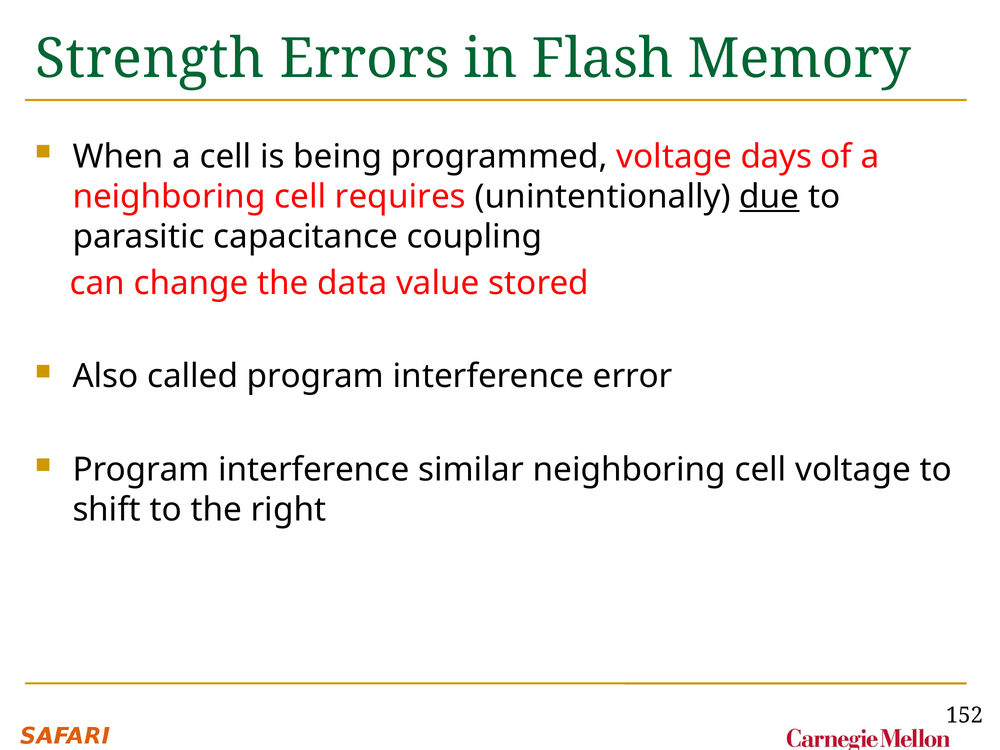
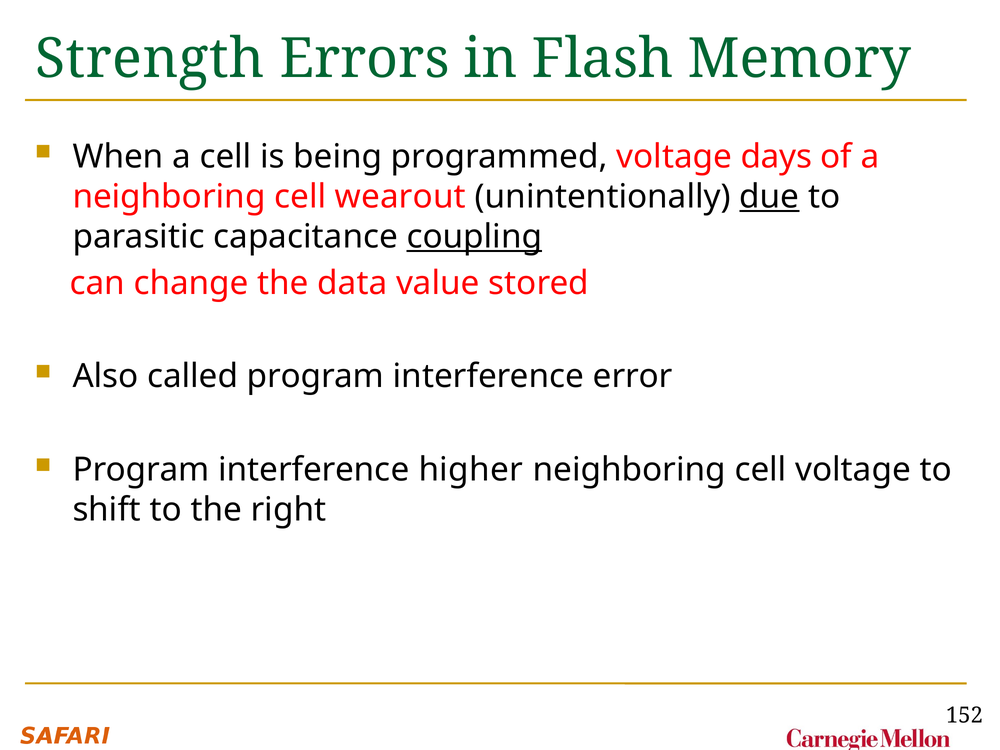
requires: requires -> wearout (400, 197)
coupling underline: none -> present (474, 237)
similar: similar -> higher (471, 470)
